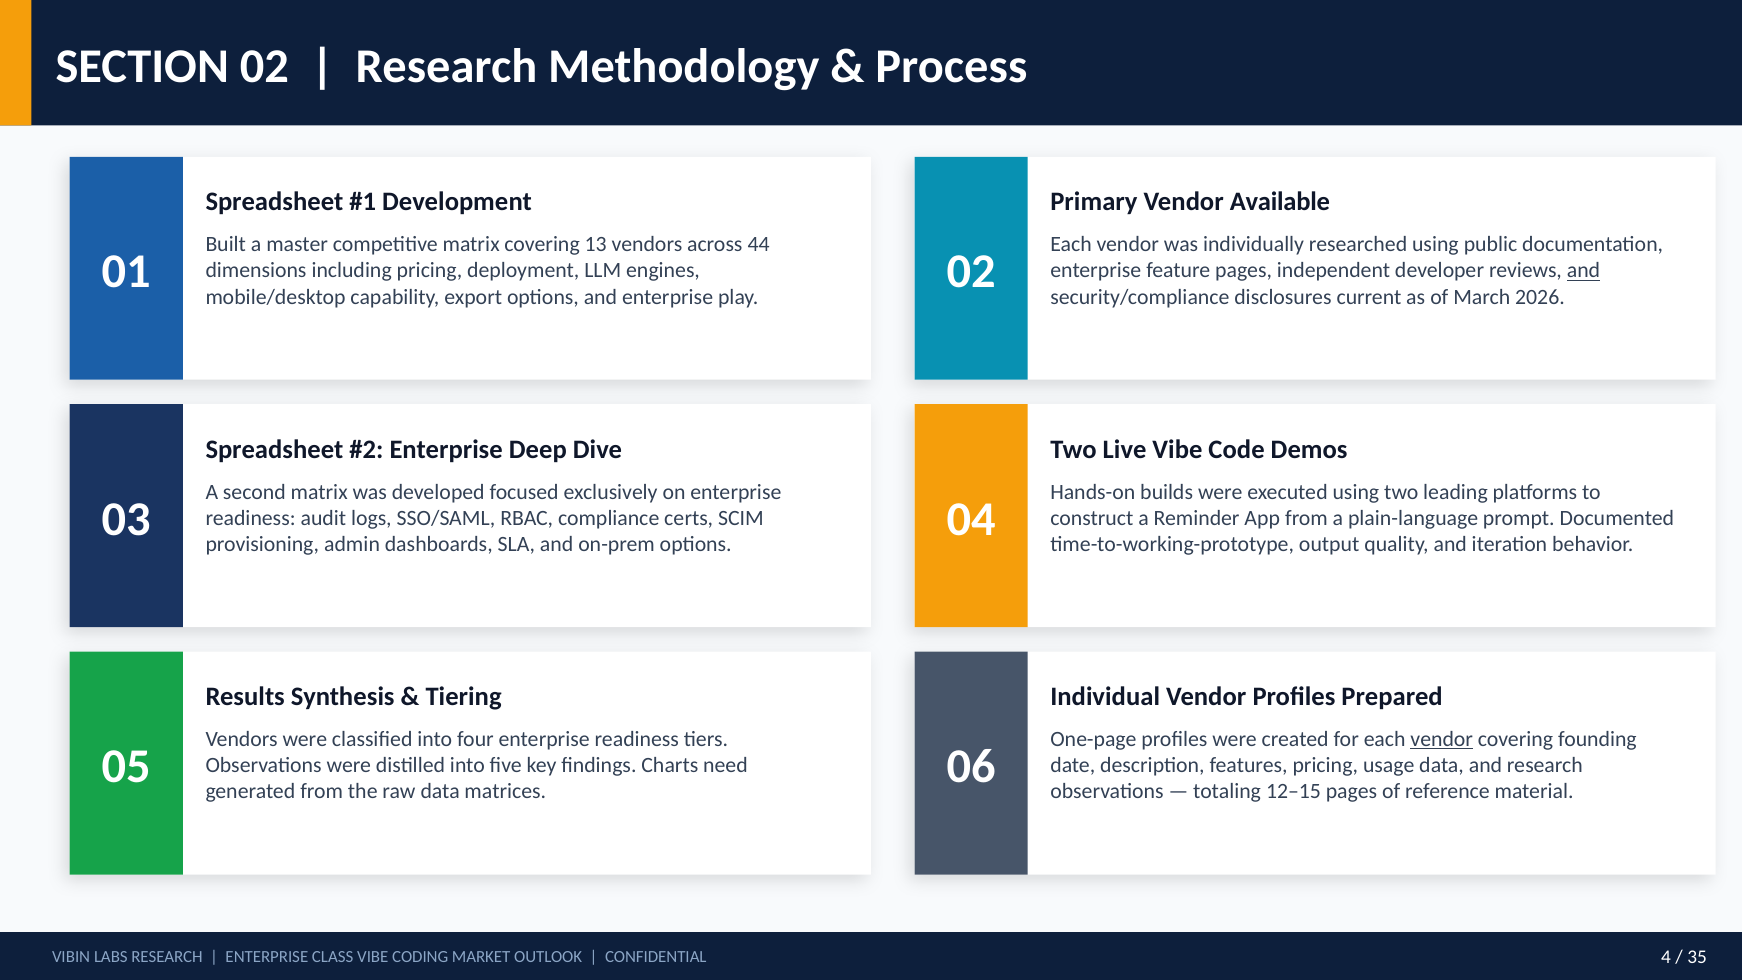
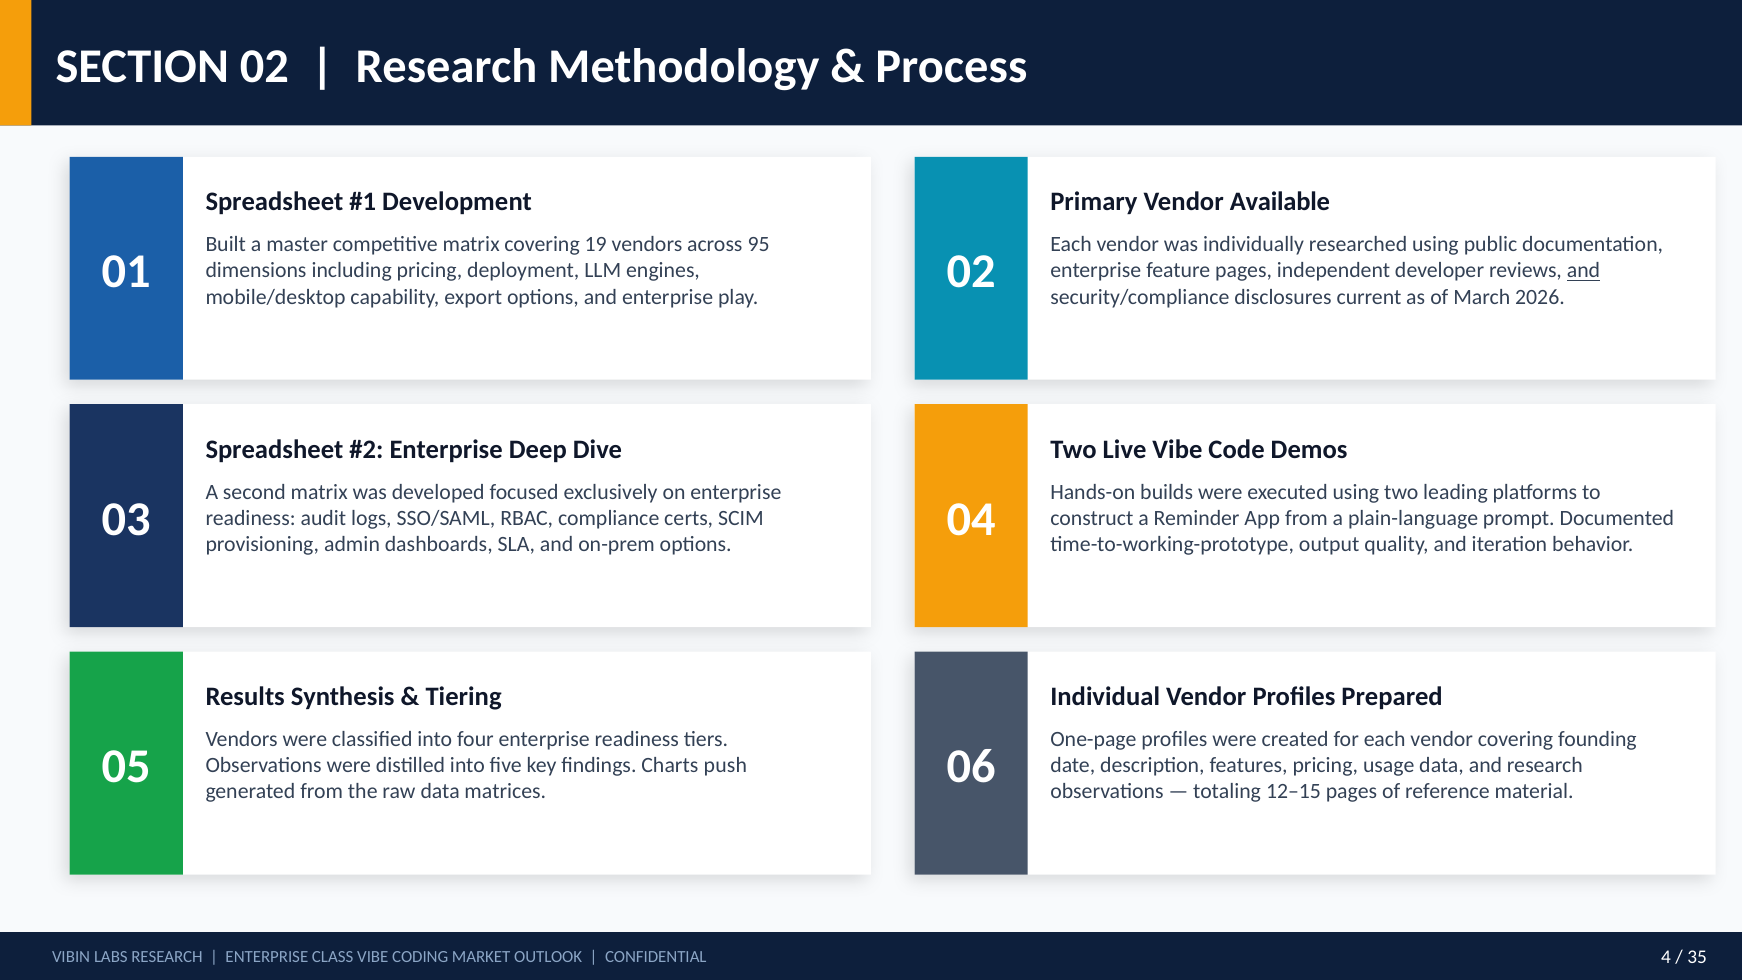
13: 13 -> 19 (596, 245)
44: 44 -> 95 (759, 245)
vendor underline: present -> none (1442, 739)
need: need -> push (725, 765)
